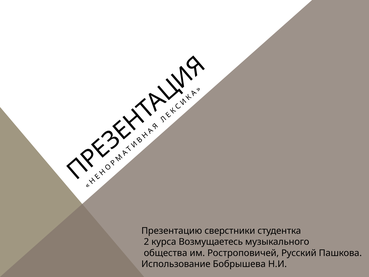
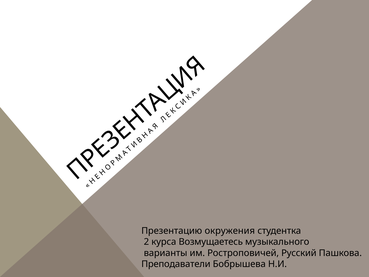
сверстники: сверстники -> окружения (230, 231)
общества: общества -> варианты (166, 253)
Использование: Использование -> Преподаватели (176, 264)
